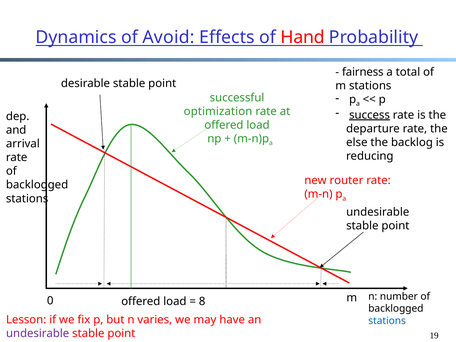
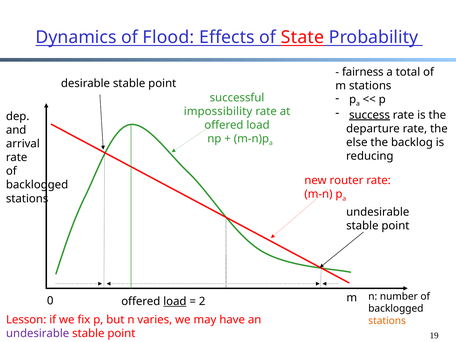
Avoid: Avoid -> Flood (169, 37)
Hand: Hand -> State (303, 37)
optimization: optimization -> impossibility (218, 111)
load underline: none -> present (175, 301)
8: 8 -> 2 (202, 301)
stations colour: blue -> orange (387, 321)
